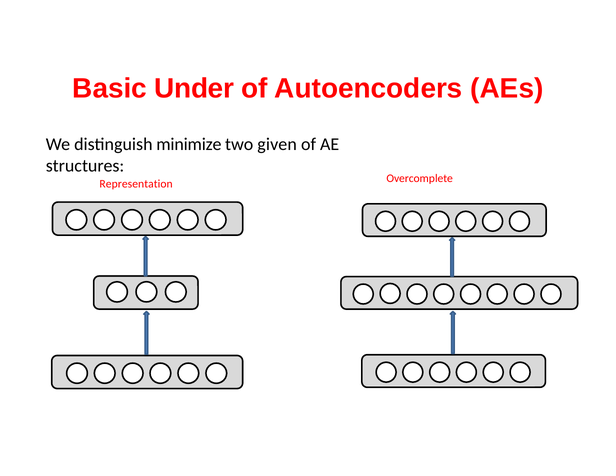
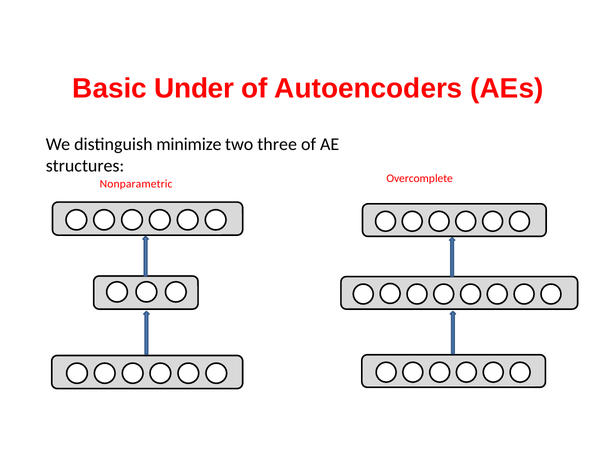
given: given -> three (277, 144)
Representation: Representation -> Nonparametric (136, 184)
